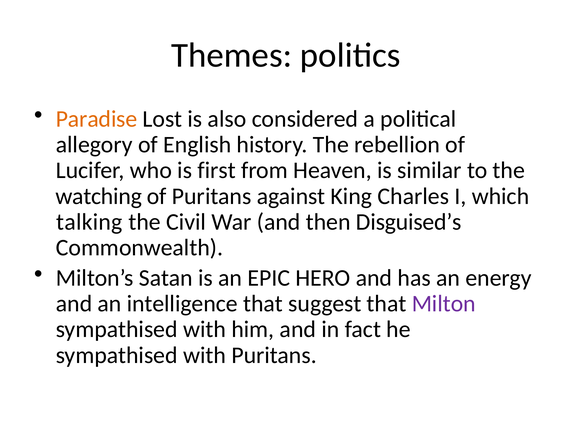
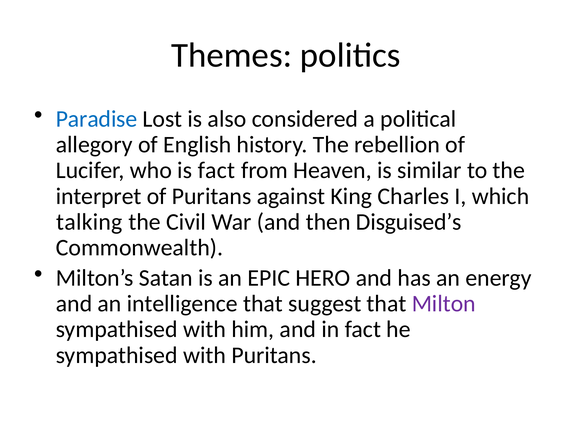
Paradise colour: orange -> blue (97, 119)
is first: first -> fact (216, 170)
watching: watching -> interpret (99, 196)
